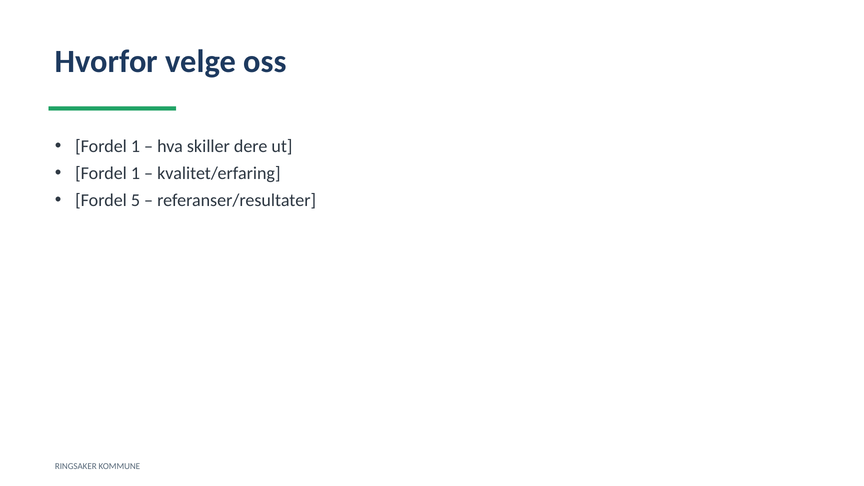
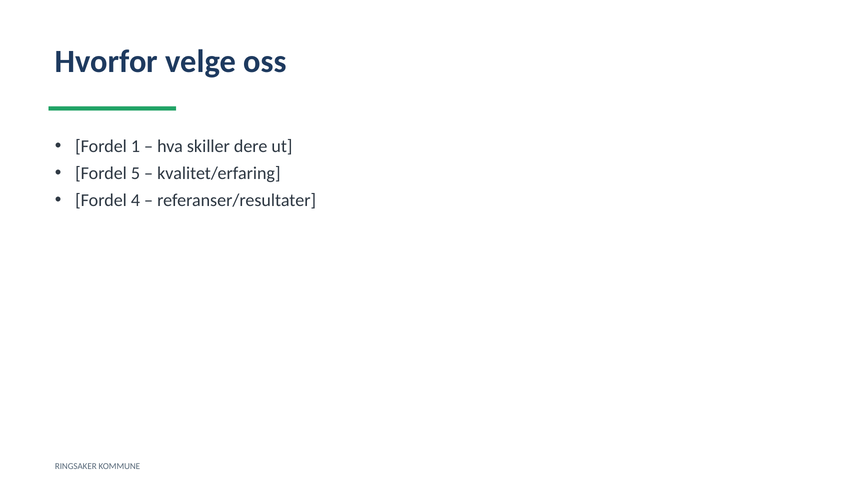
1: 1 -> 5 (135, 173)
5: 5 -> 4 (135, 200)
